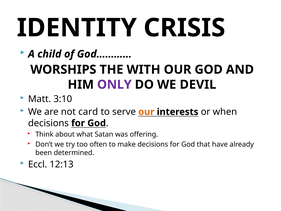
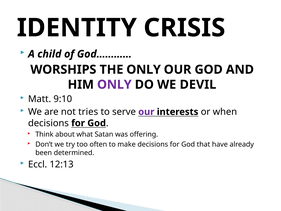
THE WITH: WITH -> ONLY (144, 69)
3:10: 3:10 -> 9:10 (63, 99)
card: card -> tries (88, 112)
our colour: orange -> purple (146, 112)
